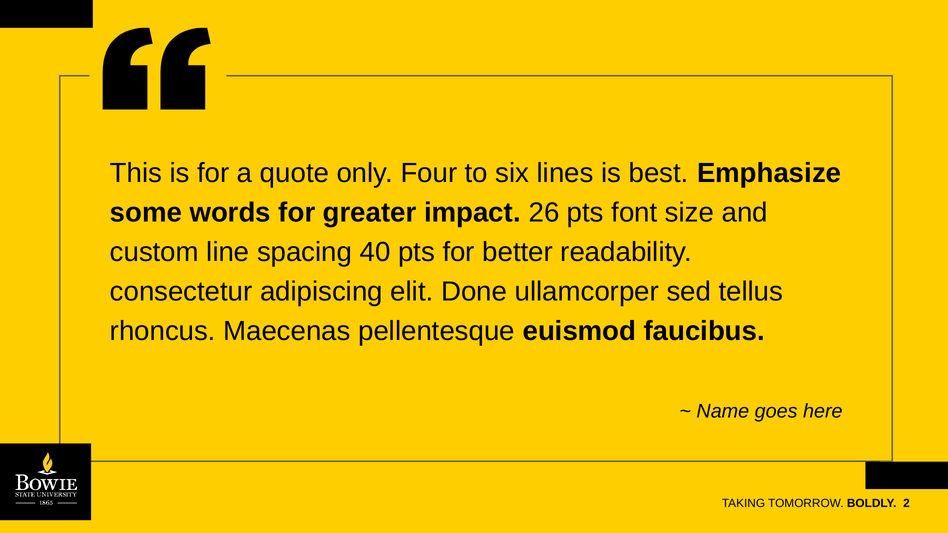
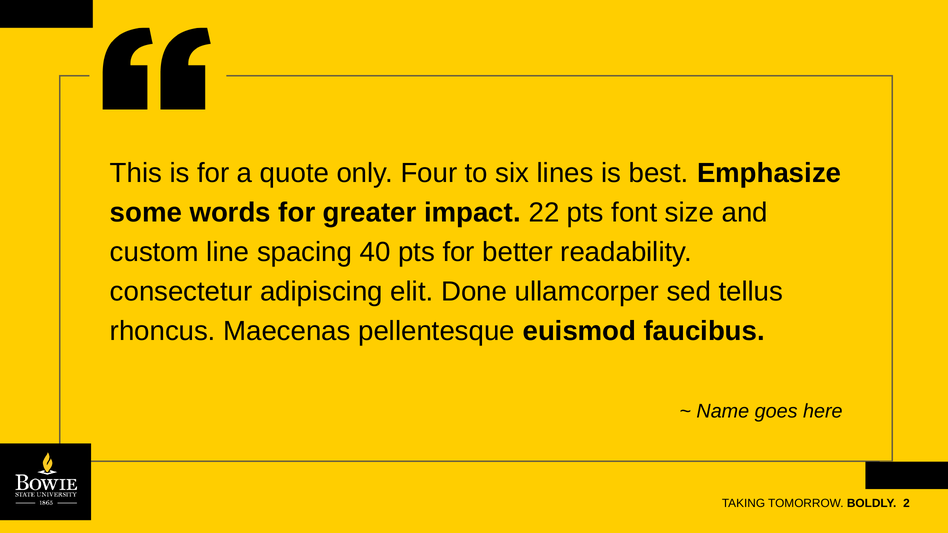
26: 26 -> 22 (544, 213)
